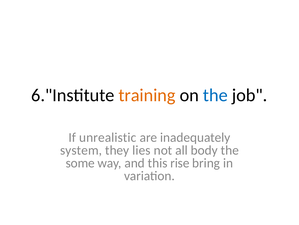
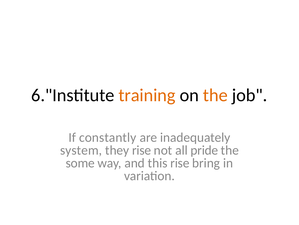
the colour: blue -> orange (215, 95)
unrealistic: unrealistic -> constantly (108, 137)
they lies: lies -> rise (142, 150)
body: body -> pride (204, 150)
